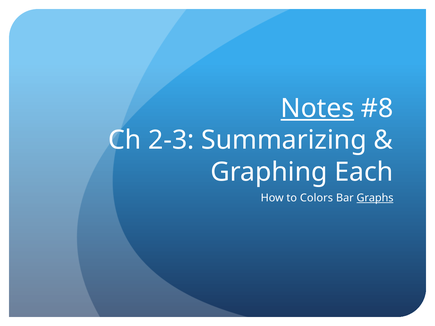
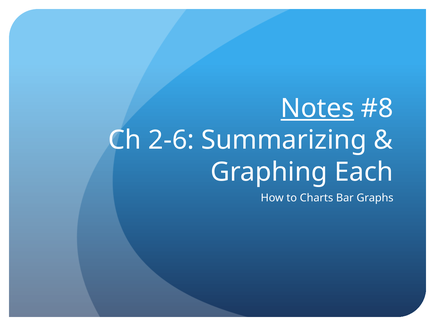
2-3: 2-3 -> 2-6 (171, 140)
Colors: Colors -> Charts (317, 198)
Graphs underline: present -> none (375, 198)
